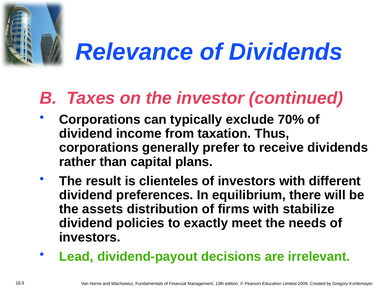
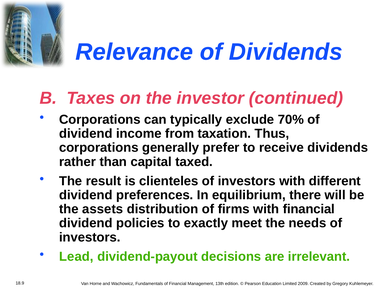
plans: plans -> taxed (194, 161)
with stabilize: stabilize -> financial (309, 209)
